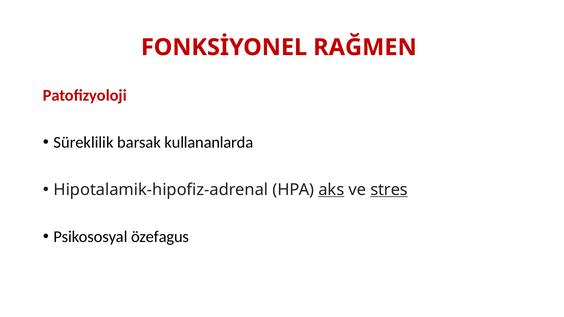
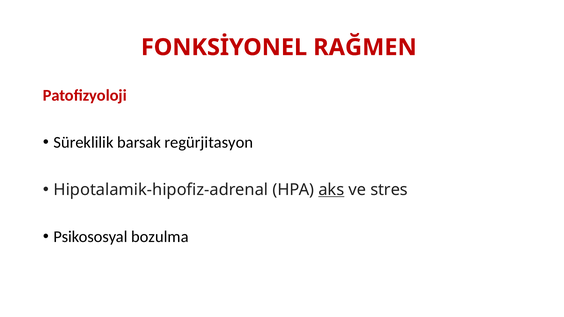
kullananlarda: kullananlarda -> regürjitasyon (209, 143)
stres underline: present -> none (389, 190)
özefagus: özefagus -> bozulma (160, 237)
